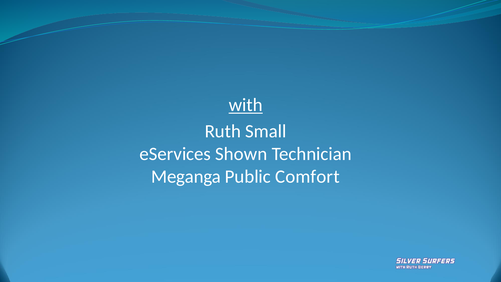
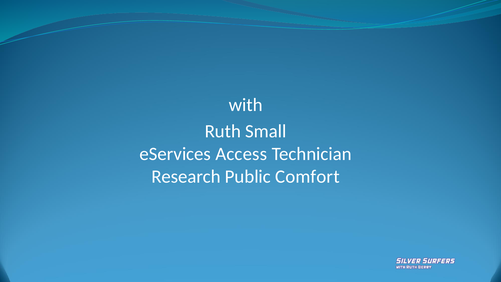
with underline: present -> none (246, 105)
Shown: Shown -> Access (241, 154)
Meganga: Meganga -> Research (186, 176)
